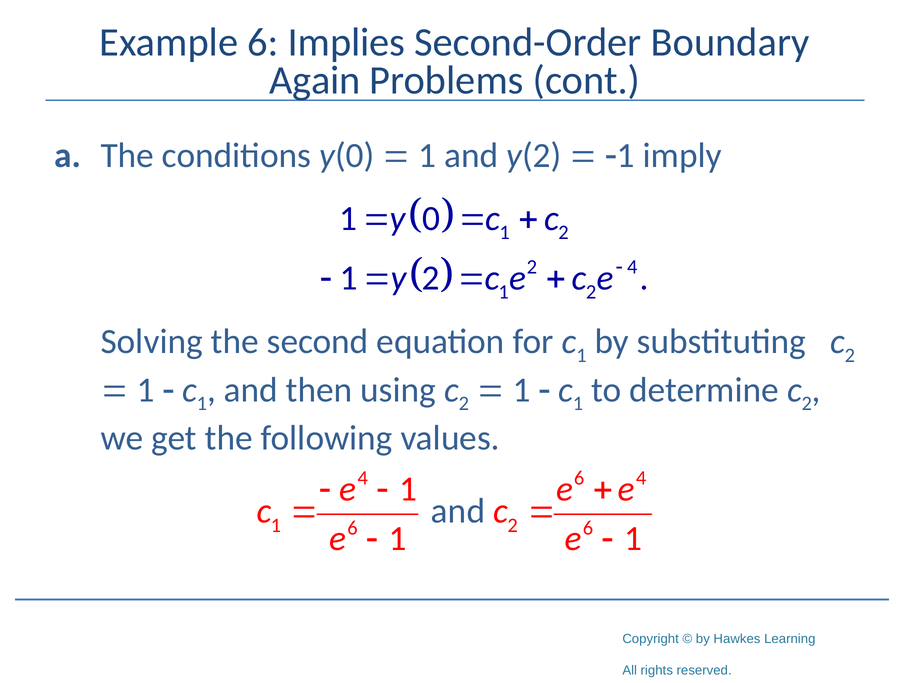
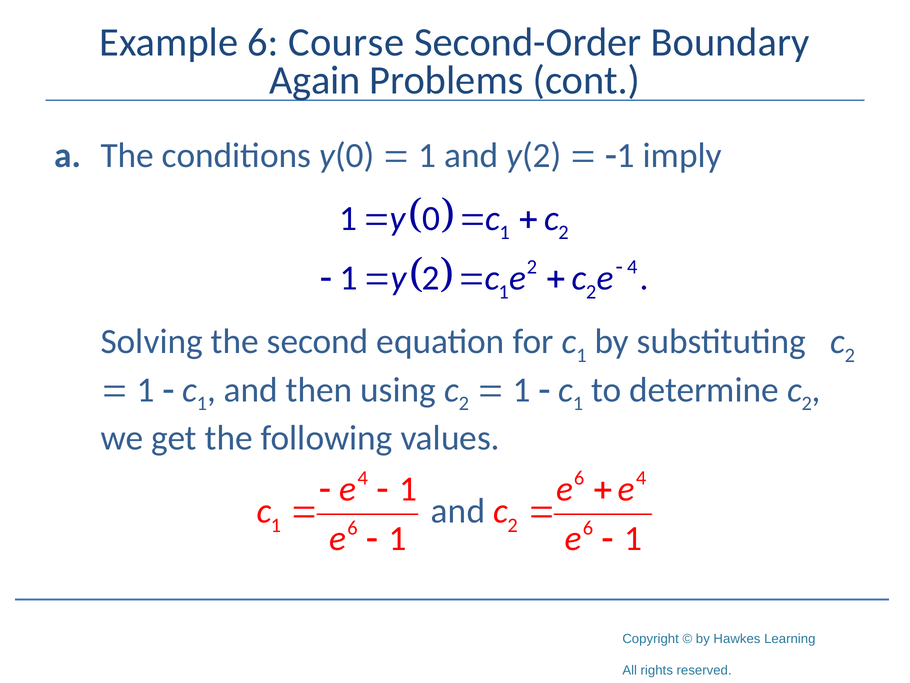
Implies: Implies -> Course (346, 42)
